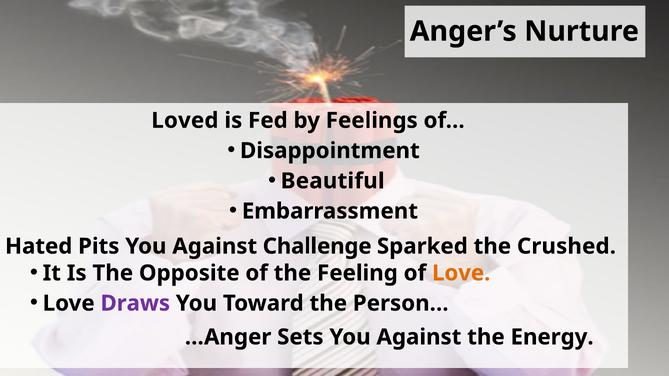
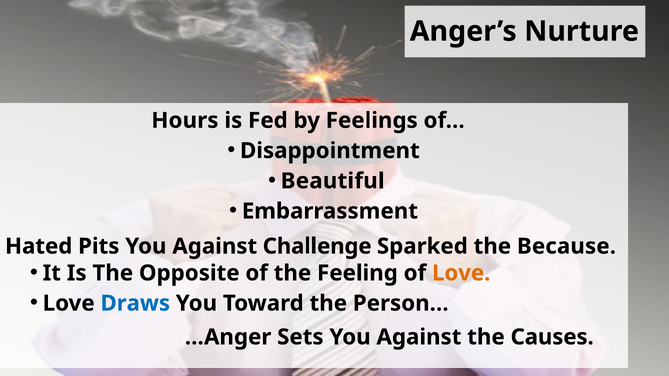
Loved: Loved -> Hours (185, 121)
Crushed: Crushed -> Because (566, 246)
Draws colour: purple -> blue (135, 304)
Energy: Energy -> Causes (552, 337)
